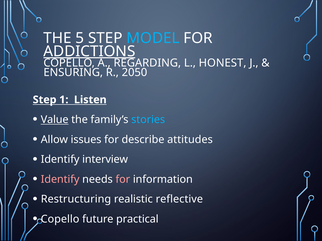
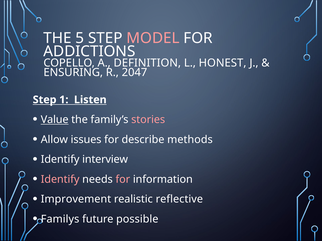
MODEL colour: light blue -> pink (153, 38)
ADDICTIONS underline: present -> none (89, 51)
REGARDING: REGARDING -> DEFINITION (147, 63)
2050: 2050 -> 2047 (134, 73)
stories colour: light blue -> pink (148, 120)
attitudes: attitudes -> methods (190, 140)
Restructuring: Restructuring -> Improvement (76, 200)
Copello: Copello -> Familys (60, 219)
practical: practical -> possible (137, 219)
